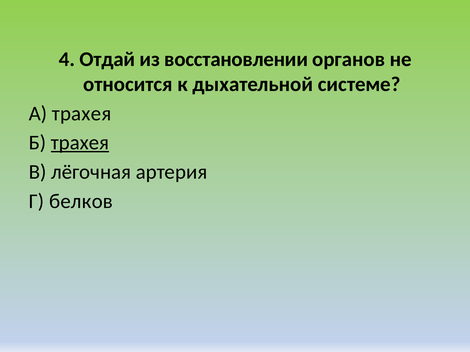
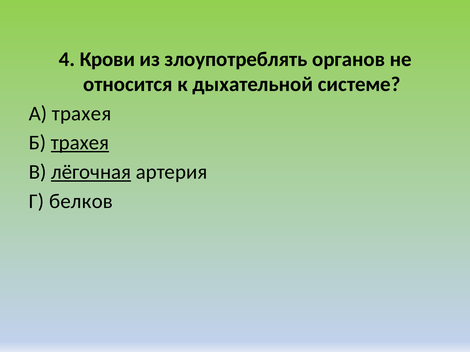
Отдай: Отдай -> Крови (107, 59)
восстановлении: восстановлении -> злоупотреблять (236, 59)
лёгочная underline: none -> present (91, 172)
